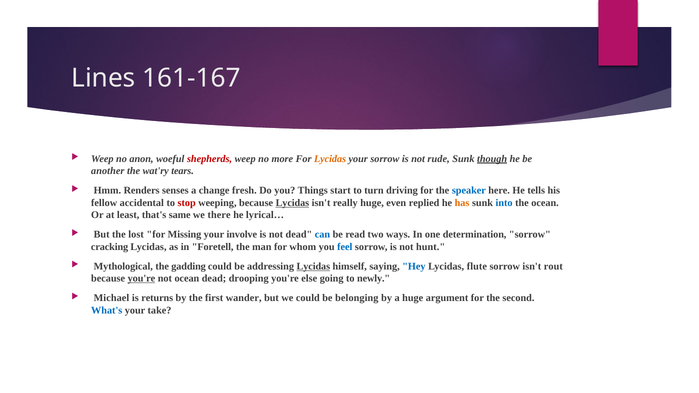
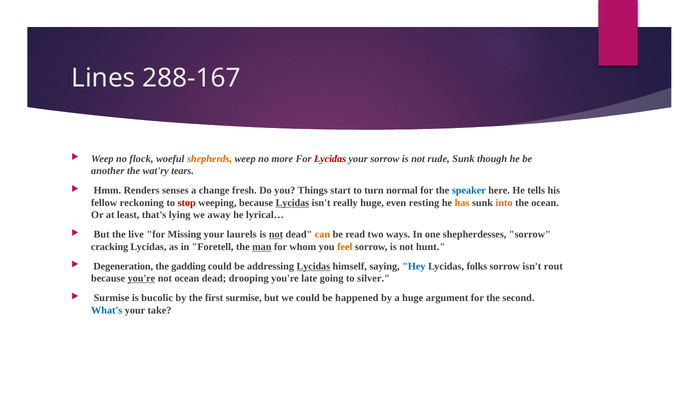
161-167: 161-167 -> 288-167 (191, 78)
anon: anon -> flock (141, 159)
shepherds colour: red -> orange (210, 159)
Lycidas colour: orange -> red (330, 159)
though underline: present -> none (492, 159)
driving: driving -> normal (402, 191)
accidental: accidental -> reckoning (142, 203)
replied: replied -> resting (424, 203)
into colour: blue -> orange (504, 203)
same: same -> lying (180, 215)
there: there -> away (219, 215)
lost: lost -> live (136, 235)
involve: involve -> laurels (242, 235)
not underline: none -> present (276, 235)
can colour: blue -> orange (322, 235)
determination: determination -> shepherdesses (475, 235)
man underline: none -> present (262, 247)
feel colour: blue -> orange (345, 247)
Mythological: Mythological -> Degeneration (123, 266)
flute: flute -> folks (477, 266)
else: else -> late (309, 279)
newly: newly -> silver (374, 279)
Michael: Michael -> Surmise (112, 298)
returns: returns -> bucolic (157, 298)
first wander: wander -> surmise (244, 298)
belonging: belonging -> happened (357, 298)
